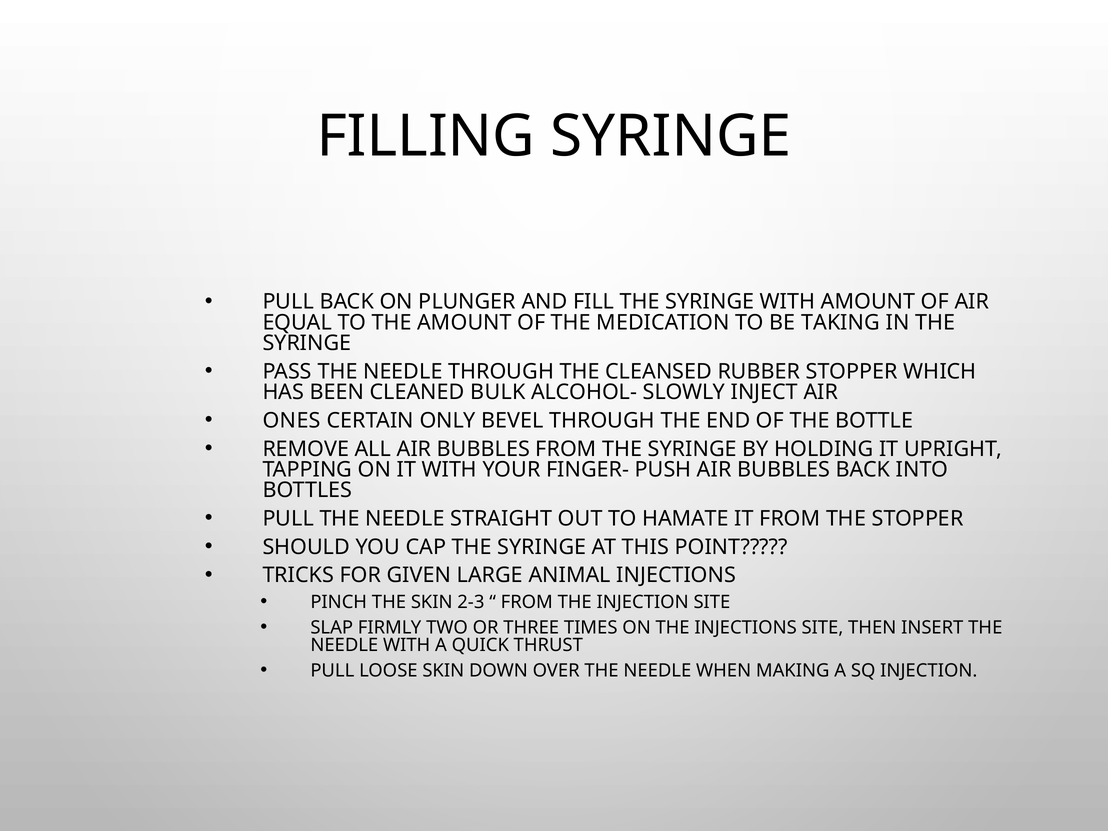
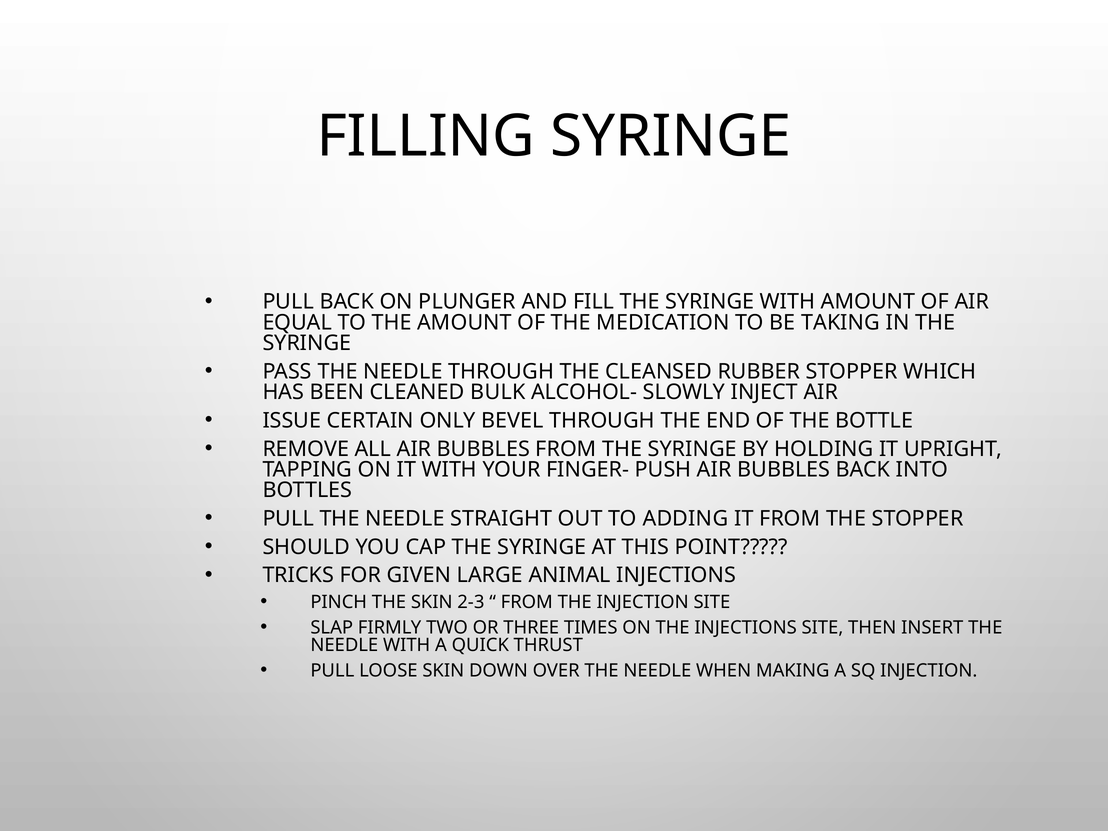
ONES: ONES -> ISSUE (292, 421)
HAMATE: HAMATE -> ADDING (685, 519)
